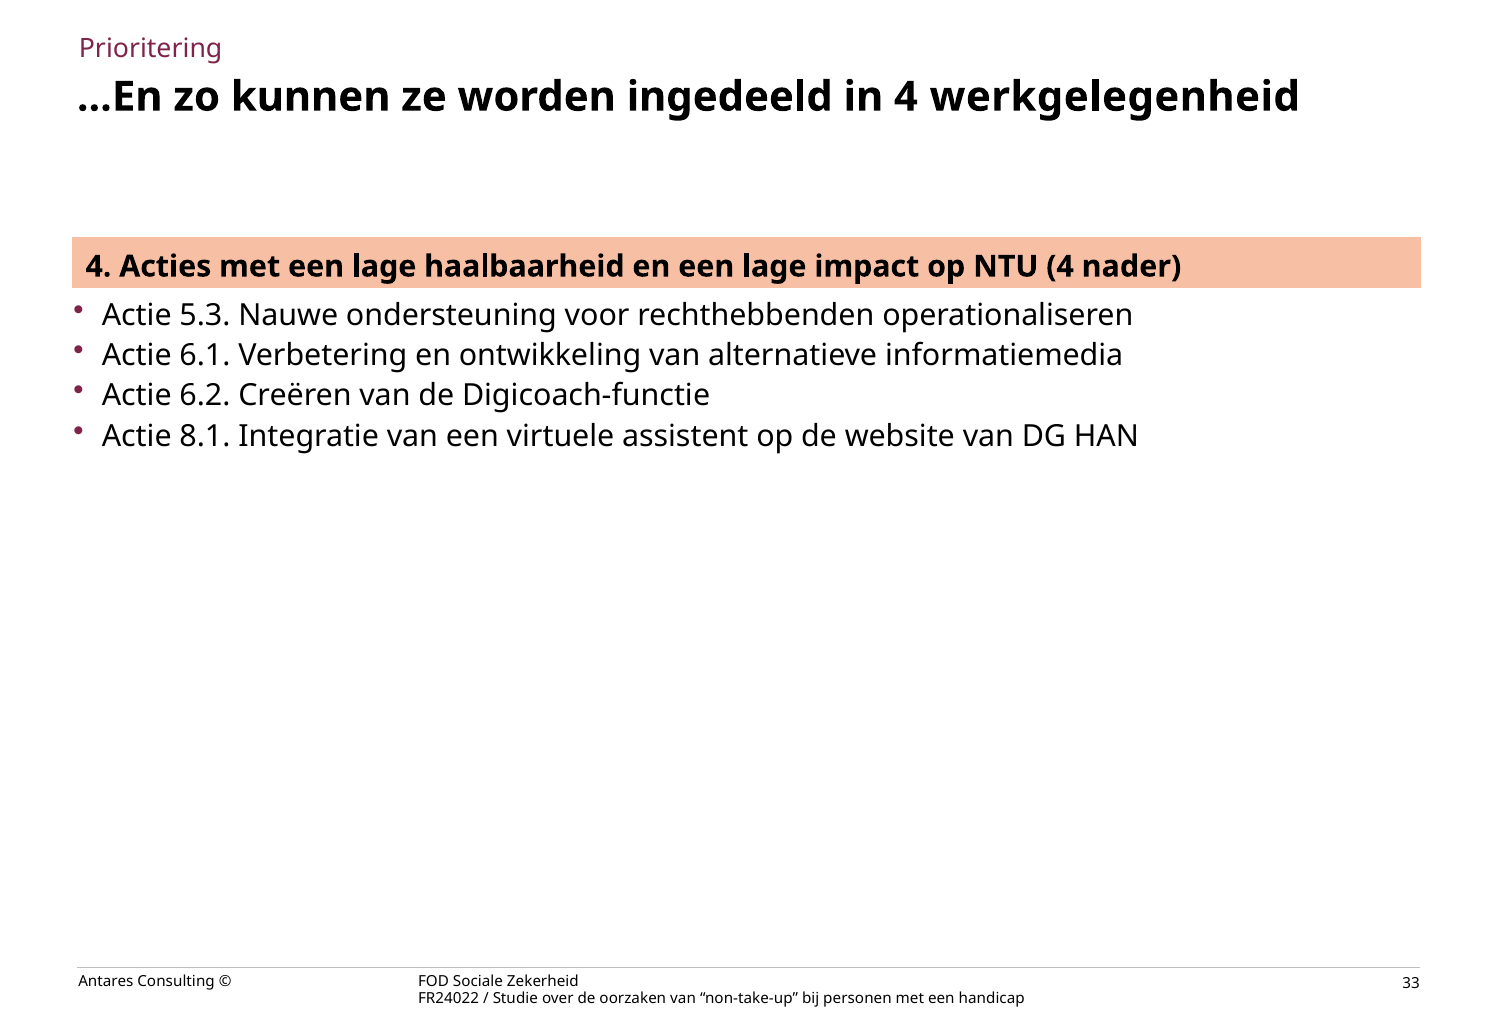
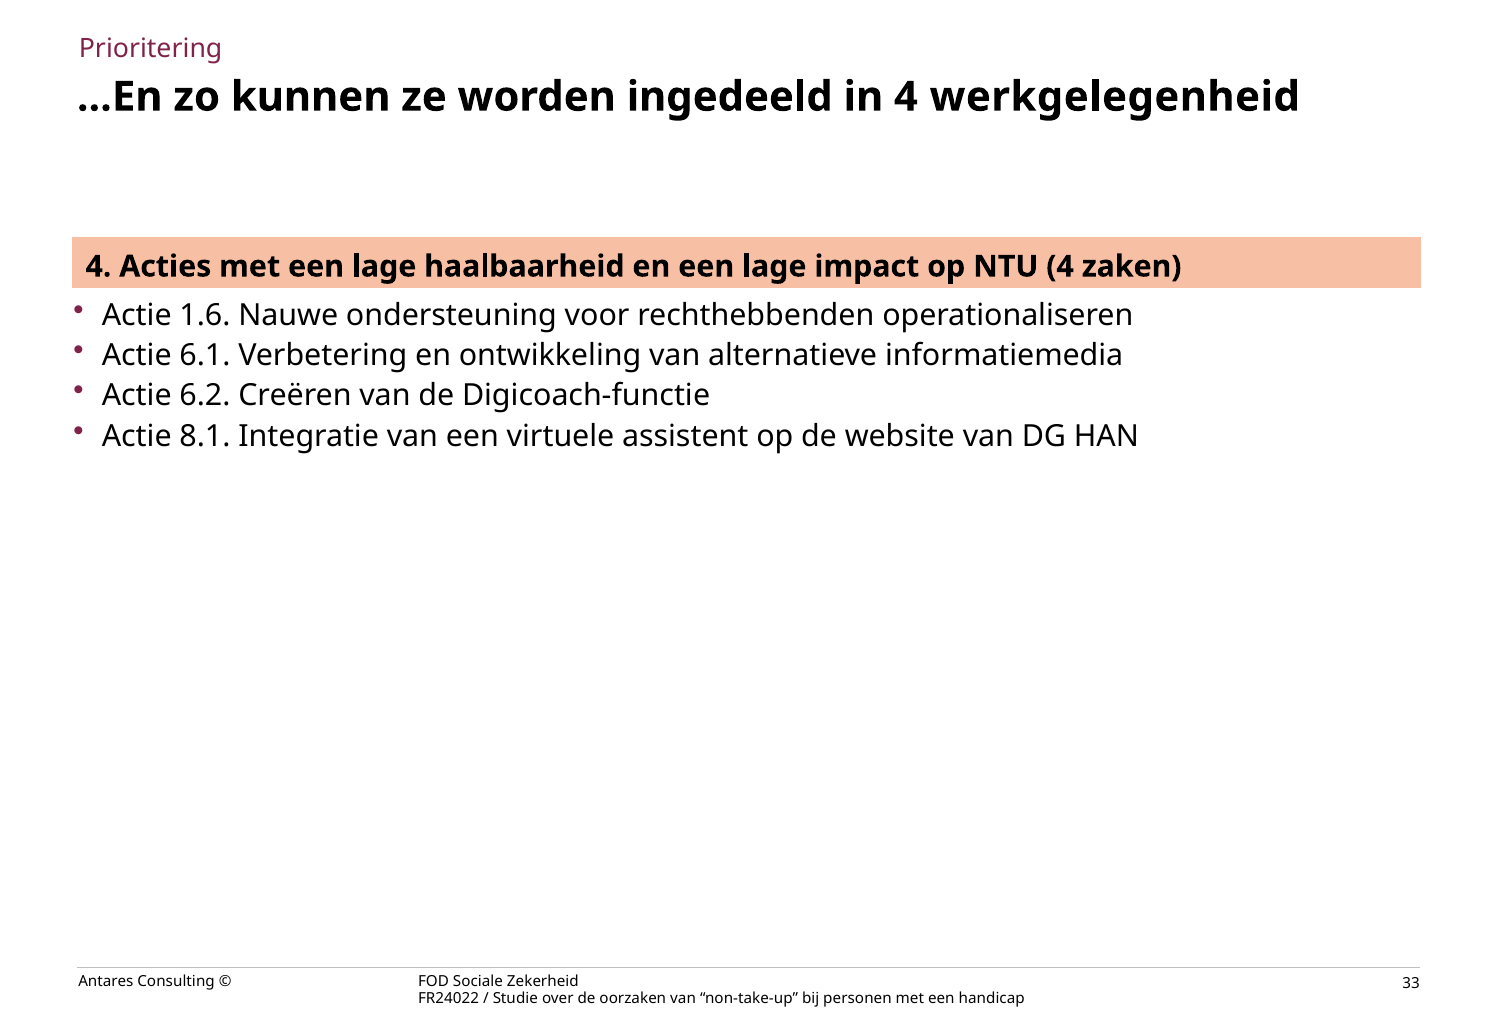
nader: nader -> zaken (1132, 266)
5.3: 5.3 -> 1.6 (205, 315)
